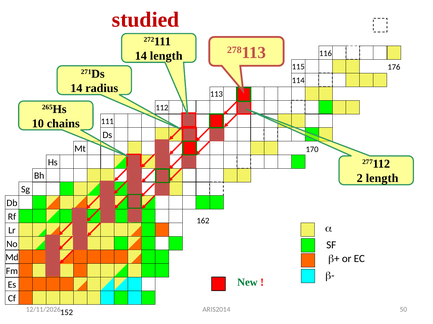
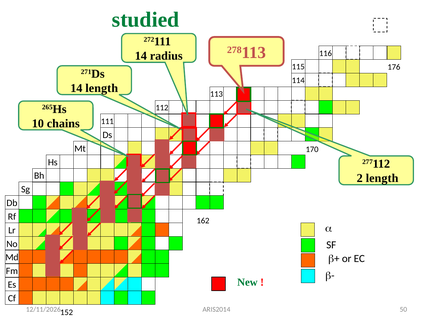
studied colour: red -> green (146, 20)
14 length: length -> radius (166, 56)
14 radius: radius -> length (102, 88)
